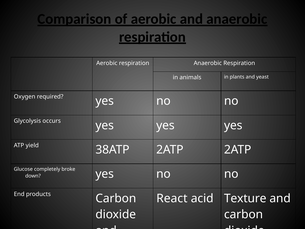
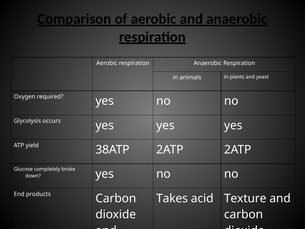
React: React -> Takes (172, 198)
